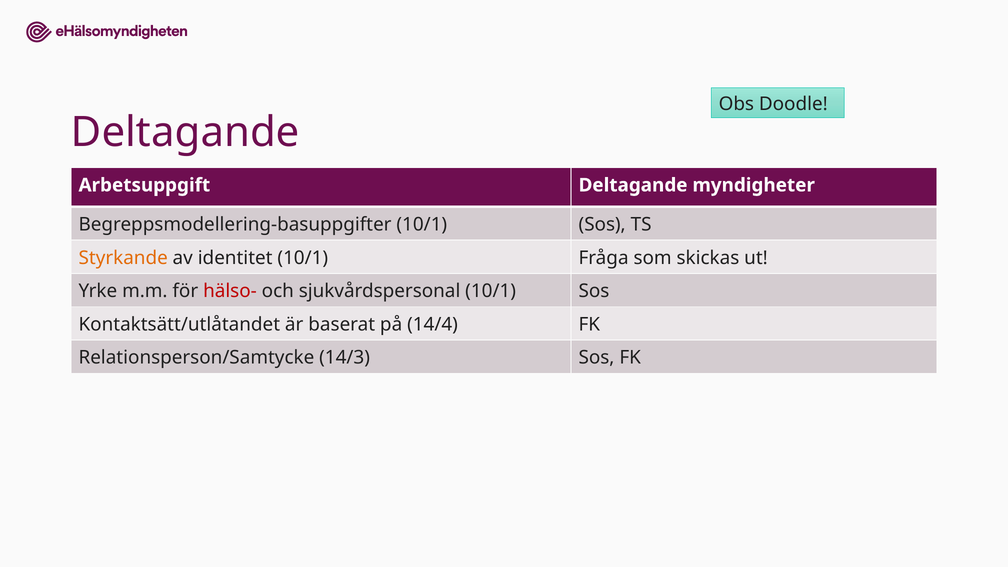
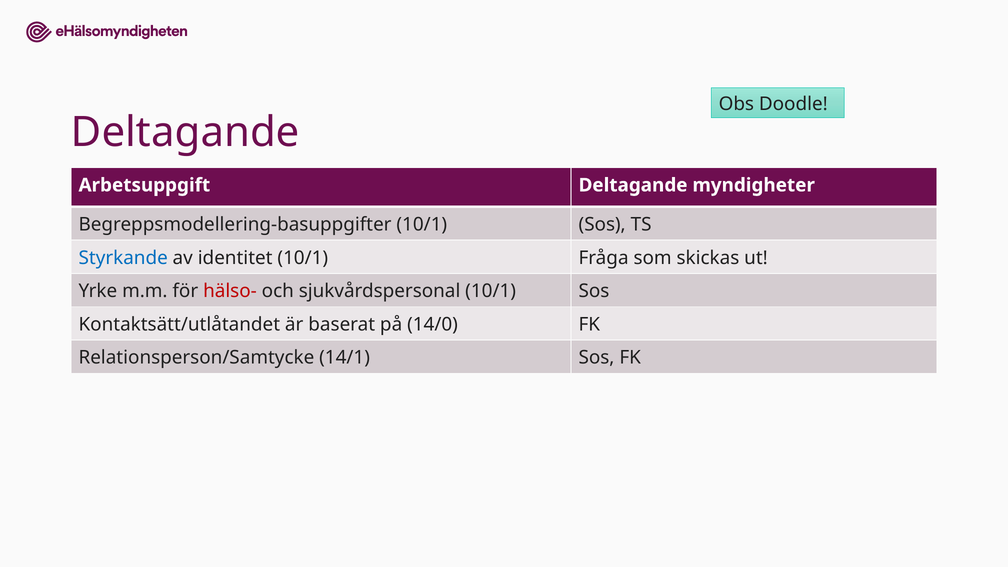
Styrkande colour: orange -> blue (123, 258)
14/4: 14/4 -> 14/0 (433, 324)
14/3: 14/3 -> 14/1 (345, 358)
